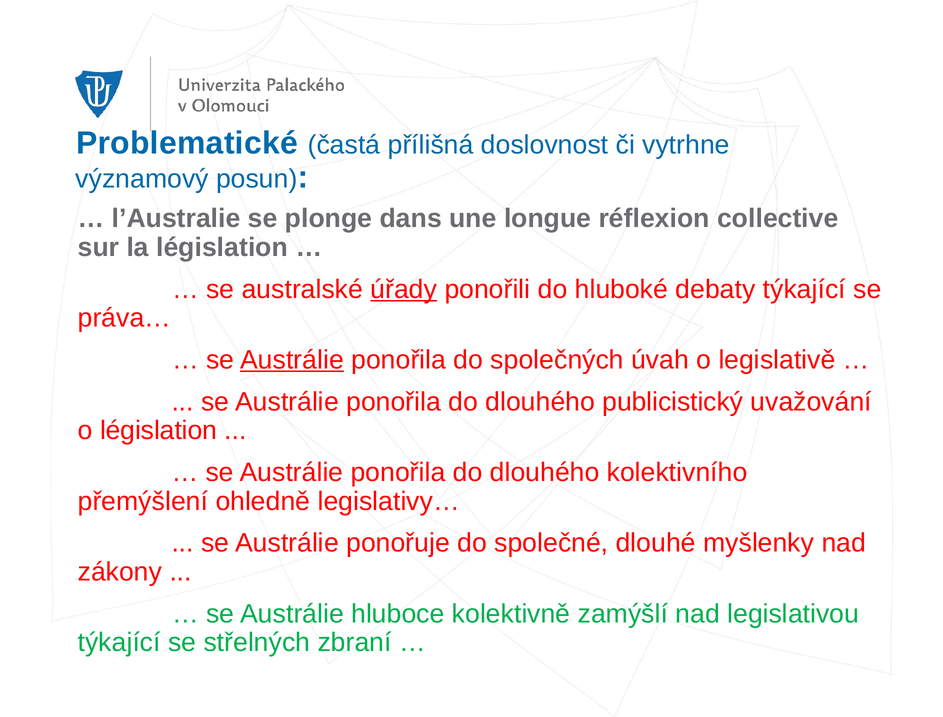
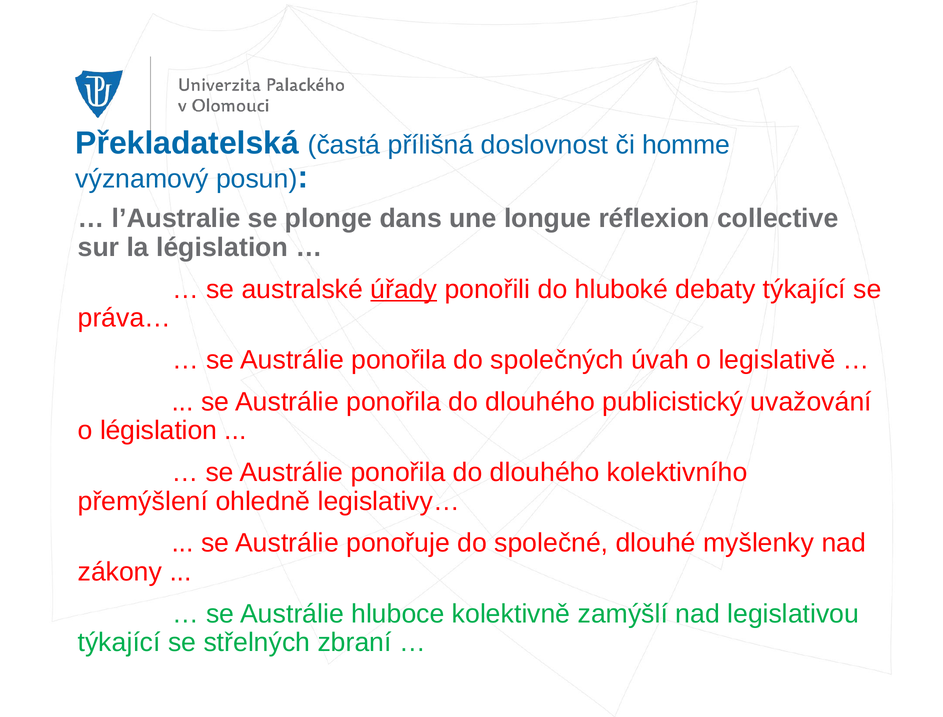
Problematické: Problematické -> Překladatelská (187, 143)
vytrhne: vytrhne -> homme (686, 145)
Austrálie underline: present -> none (292, 360)
